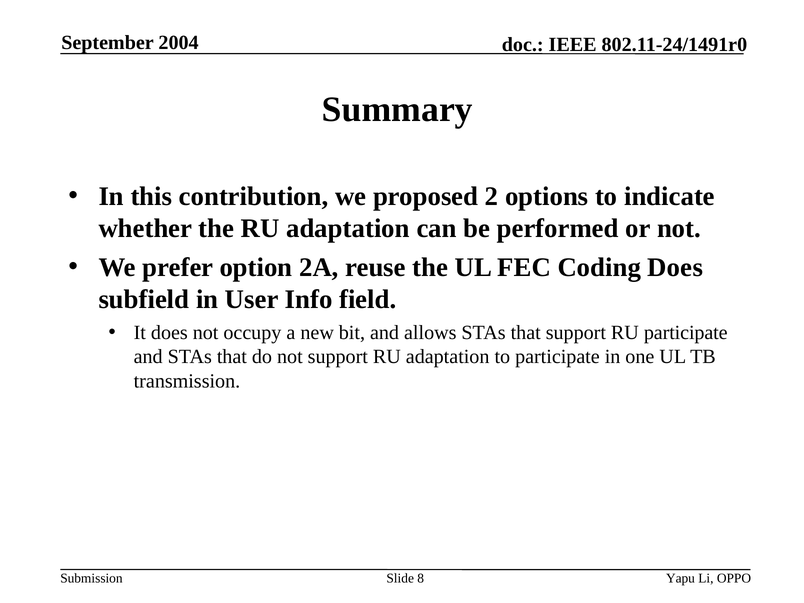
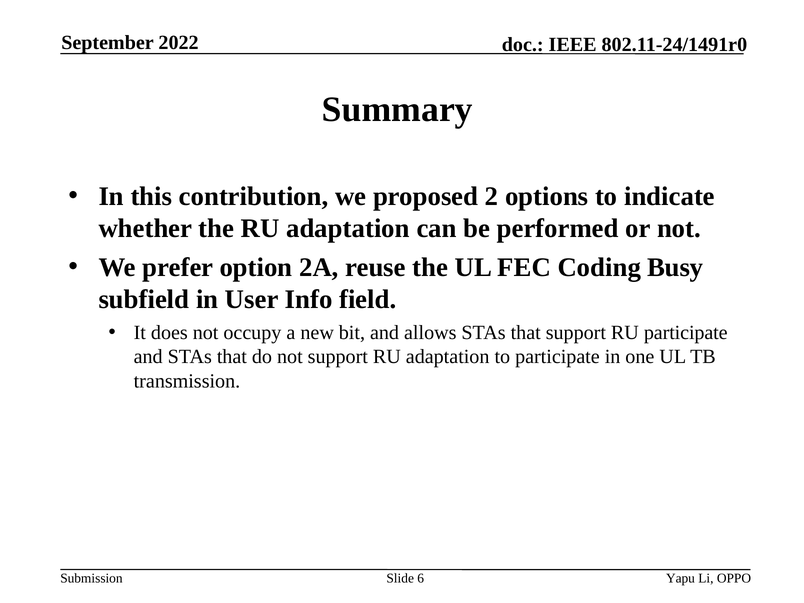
2004: 2004 -> 2022 (179, 43)
Coding Does: Does -> Busy (675, 267)
8: 8 -> 6 (421, 578)
